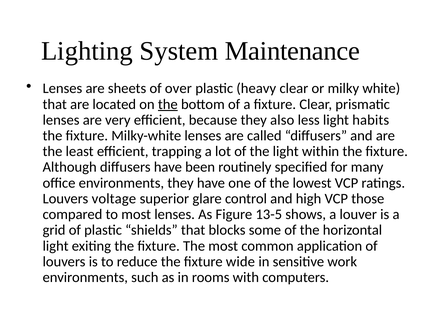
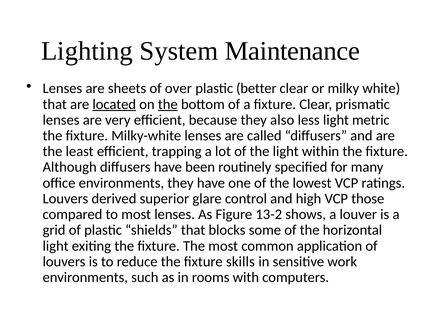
heavy: heavy -> better (256, 88)
located underline: none -> present (114, 104)
habits: habits -> metric (371, 120)
voltage: voltage -> derived (114, 198)
13-5: 13-5 -> 13-2 (269, 214)
wide: wide -> skills (240, 261)
